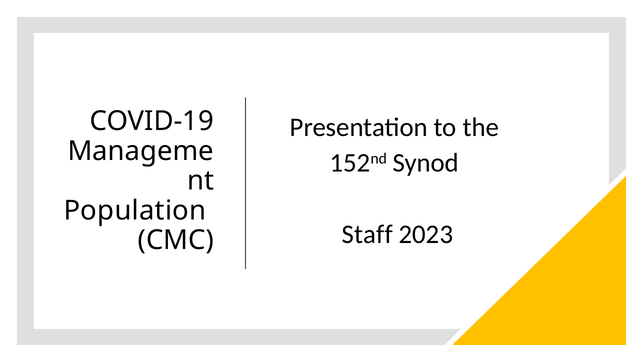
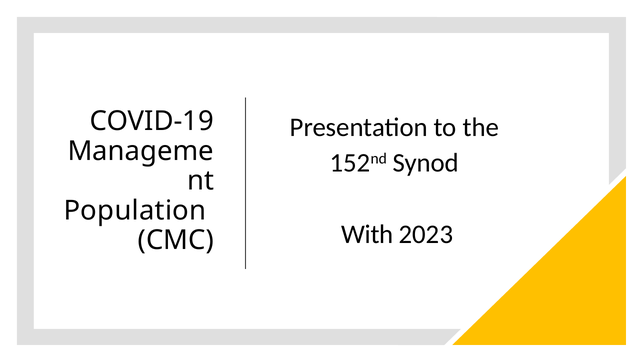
Staff: Staff -> With (367, 234)
